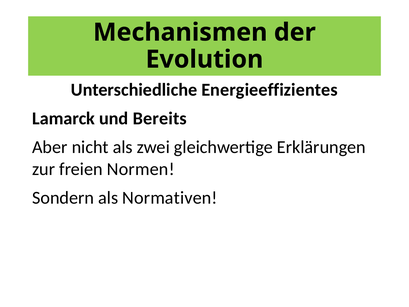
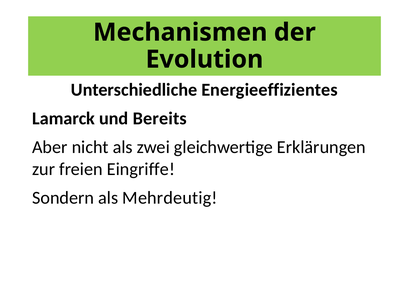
Normen: Normen -> Eingriffe (141, 169)
Normativen: Normativen -> Mehrdeutig (170, 198)
